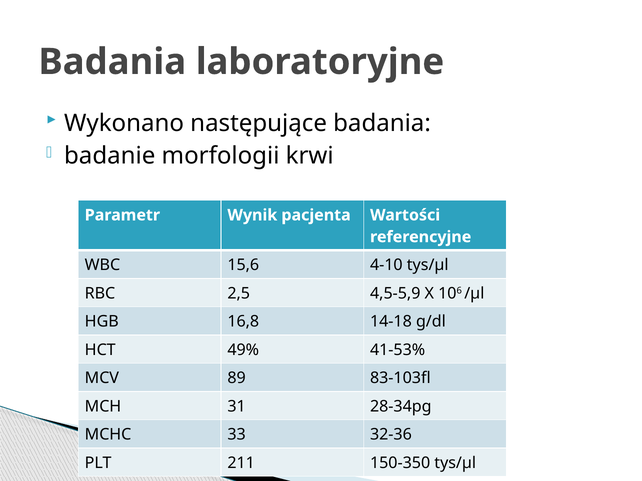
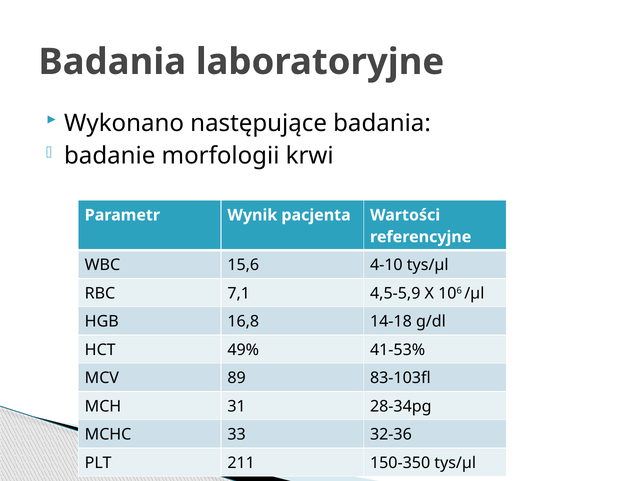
2,5: 2,5 -> 7,1 (239, 294)
